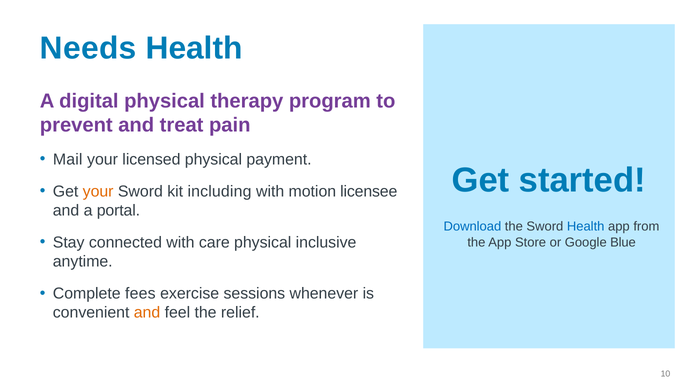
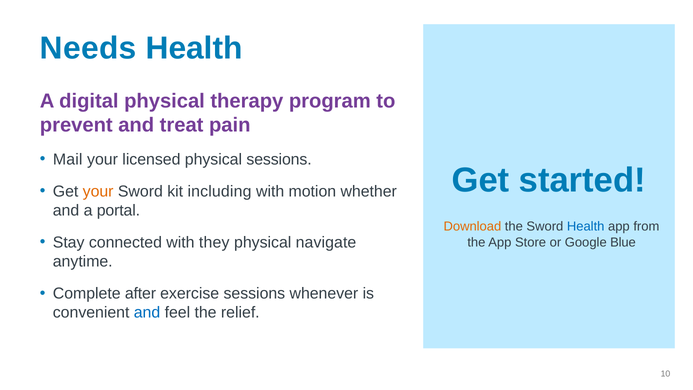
physical payment: payment -> sessions (279, 159)
licensee: licensee -> whether (369, 191)
Download colour: blue -> orange (472, 227)
care: care -> they (214, 243)
inclusive: inclusive -> navigate (326, 243)
fees: fees -> after (141, 294)
and colour: orange -> blue (147, 313)
